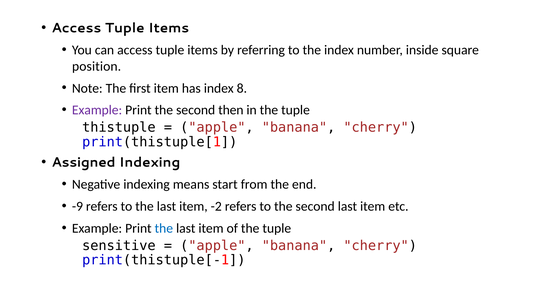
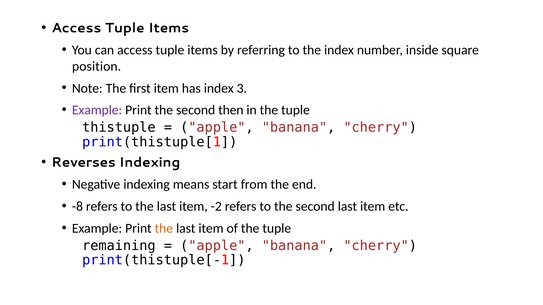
8: 8 -> 3 (242, 88)
Assigned: Assigned -> Reverses (84, 163)
-9: -9 -> -8 (77, 207)
the colour: blue -> orange (164, 229)
sensitive: sensitive -> remaining (119, 246)
